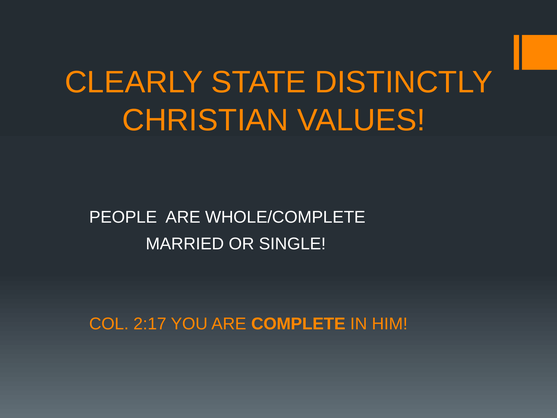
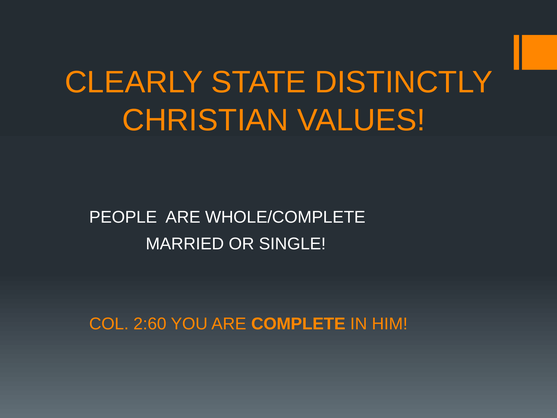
2:17: 2:17 -> 2:60 (150, 324)
